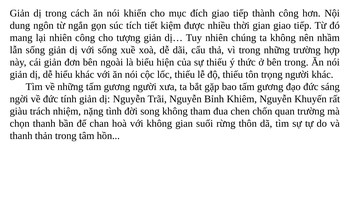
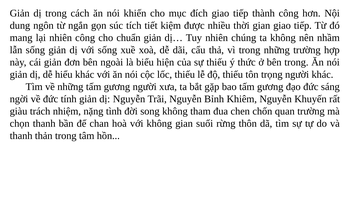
tượng: tượng -> chuẩn (128, 38)
